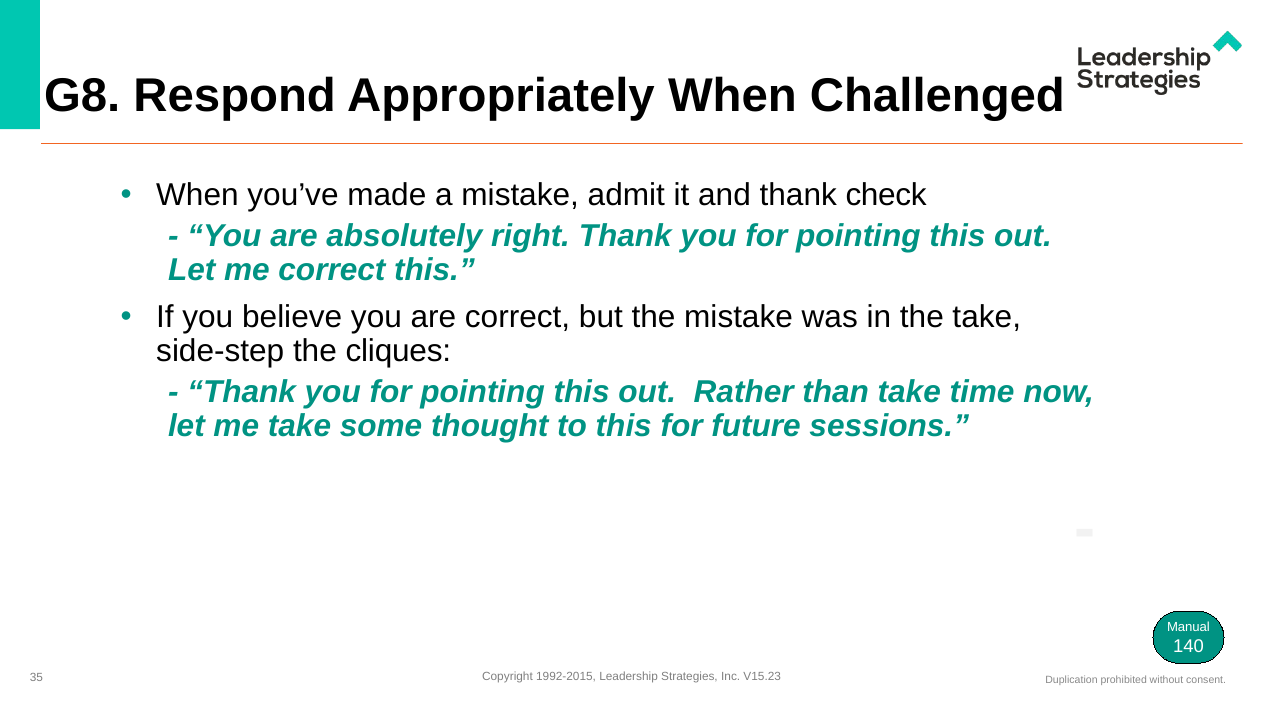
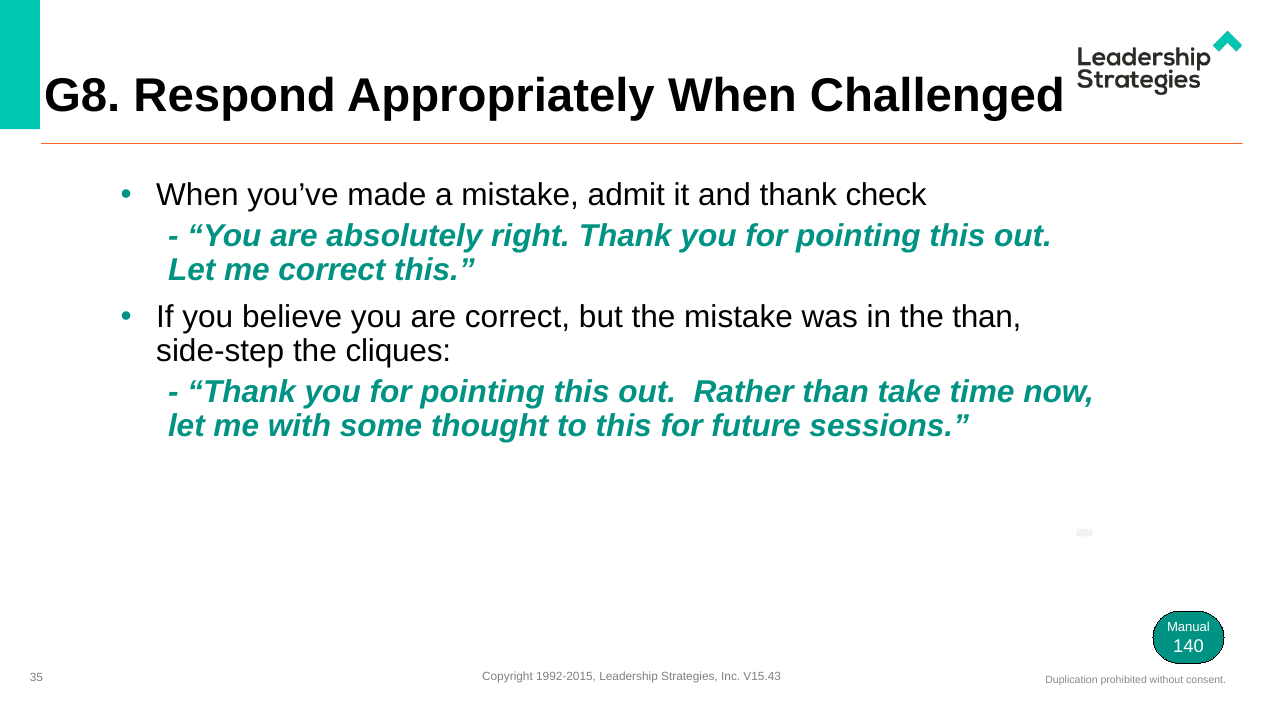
the take: take -> than (987, 318)
me take: take -> with (299, 426)
V15.23: V15.23 -> V15.43 (762, 677)
